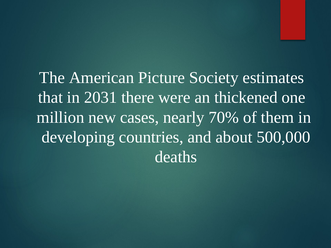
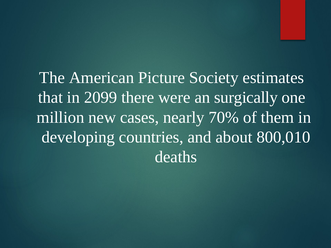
2031: 2031 -> 2099 (101, 98)
thickened: thickened -> surgically (246, 98)
500,000: 500,000 -> 800,010 (283, 137)
